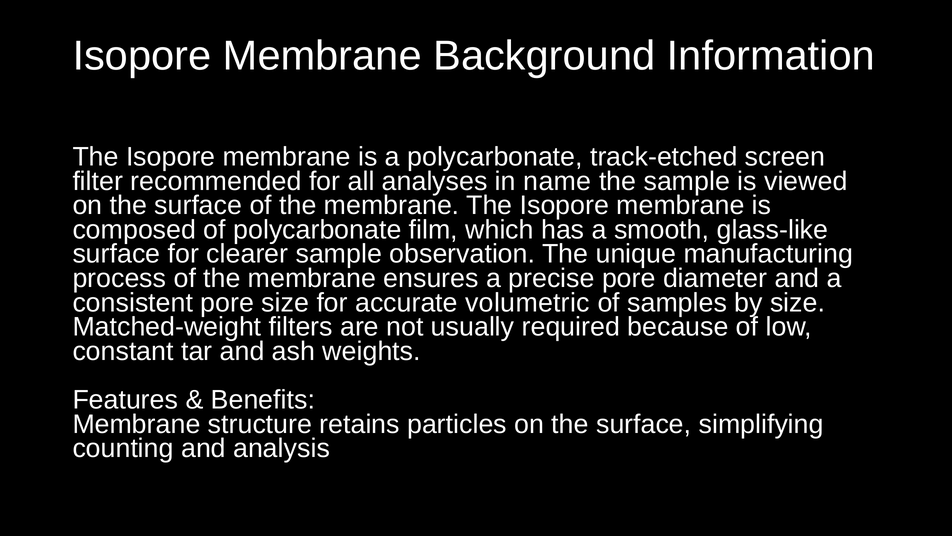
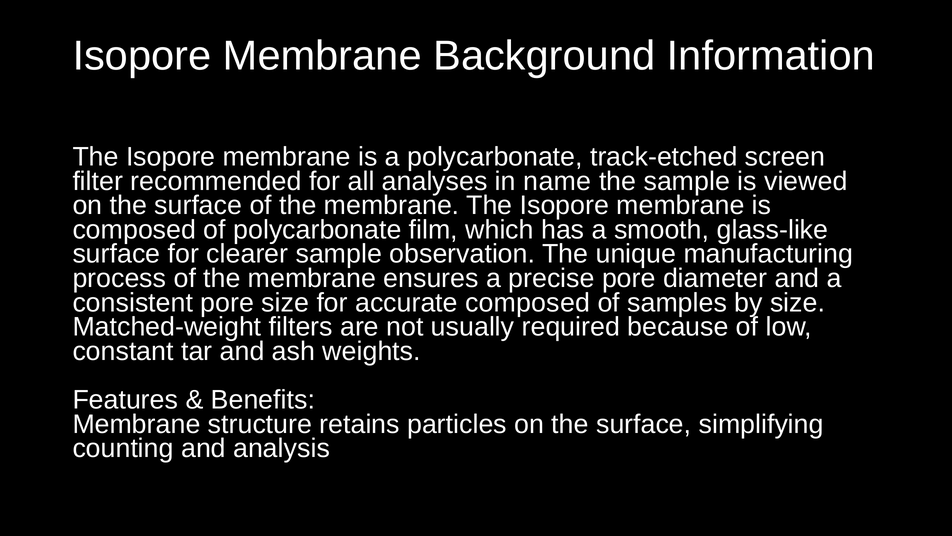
accurate volumetric: volumetric -> composed (528, 302)
